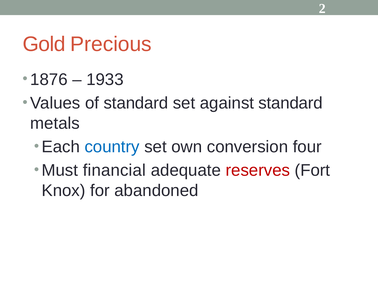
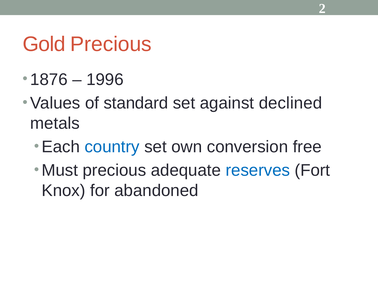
1933: 1933 -> 1996 (105, 79)
against standard: standard -> declined (290, 103)
four: four -> free (307, 147)
Must financial: financial -> precious (114, 170)
reserves colour: red -> blue (258, 170)
